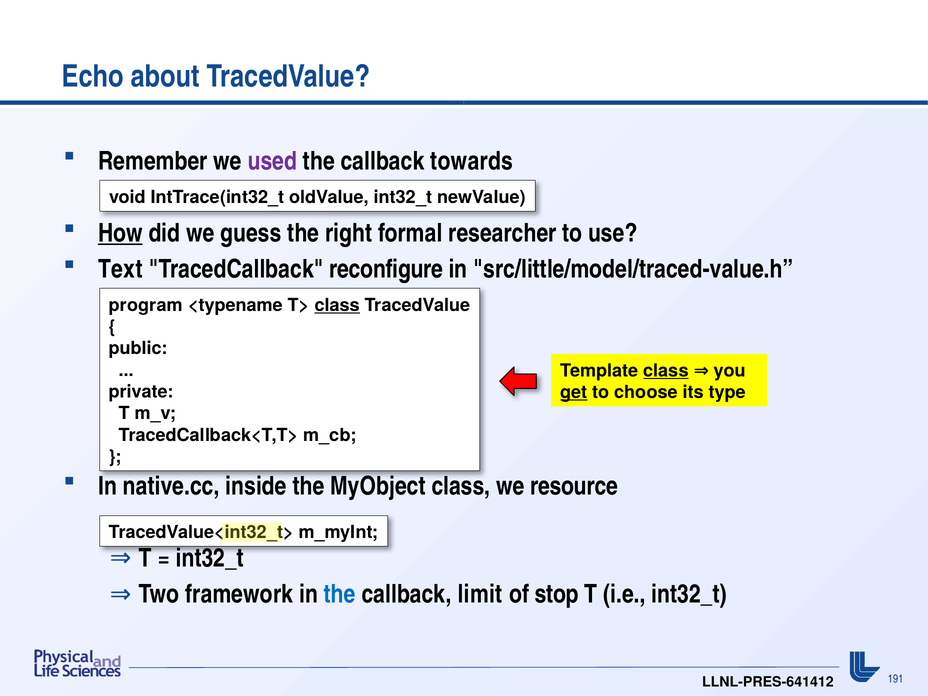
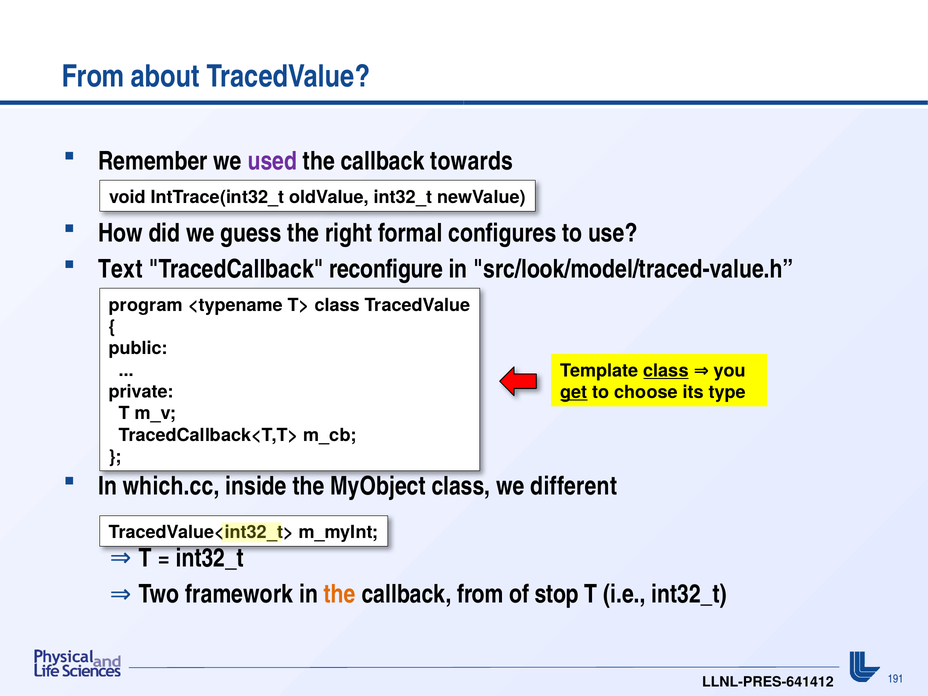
Echo: Echo -> From (93, 77)
How underline: present -> none (120, 233)
researcher: researcher -> configures (502, 233)
src/little/model/traced-value.h: src/little/model/traced-value.h -> src/look/model/traced-value.h (633, 269)
class underline: present -> none (337, 305)
native.cc: native.cc -> which.cc (171, 486)
resource: resource -> different (574, 486)
the colour: blue -> orange (340, 594)
callback limit: limit -> from (480, 594)
